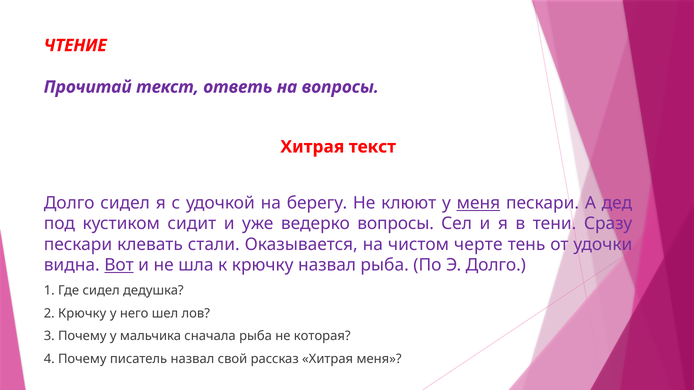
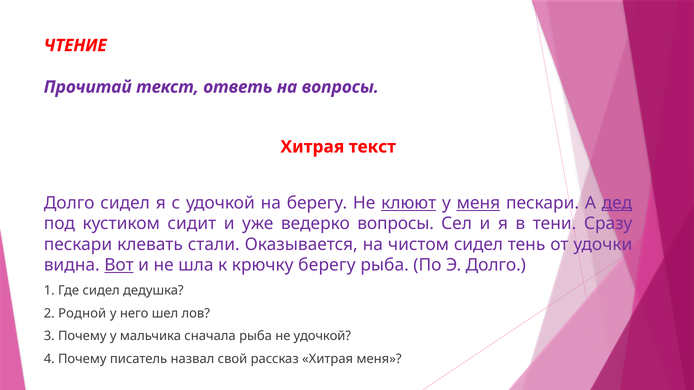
клюют underline: none -> present (409, 203)
дед underline: none -> present (617, 203)
чистом черте: черте -> сидел (478, 245)
крючку назвал: назвал -> берегу (327, 266)
2 Крючку: Крючку -> Родной (82, 314)
не которая: которая -> удочкой (322, 336)
